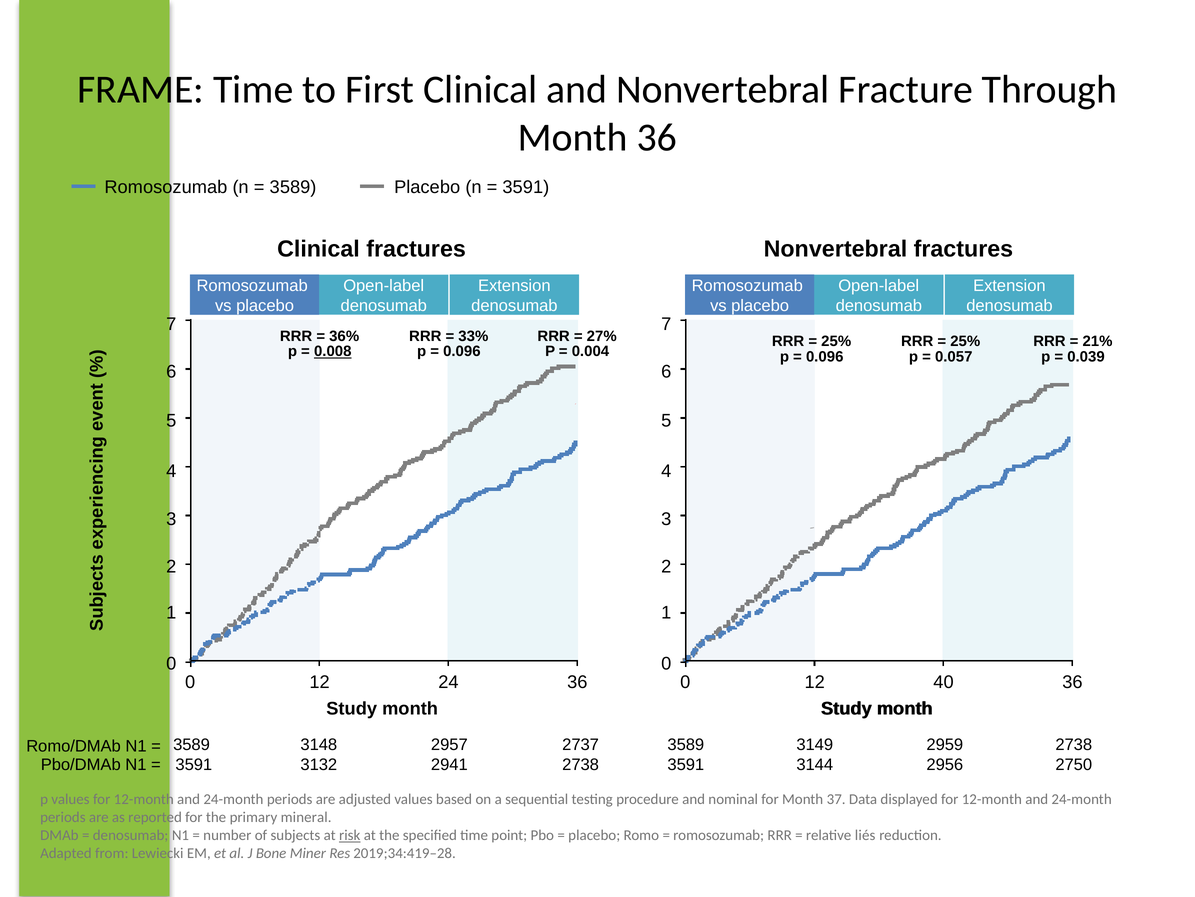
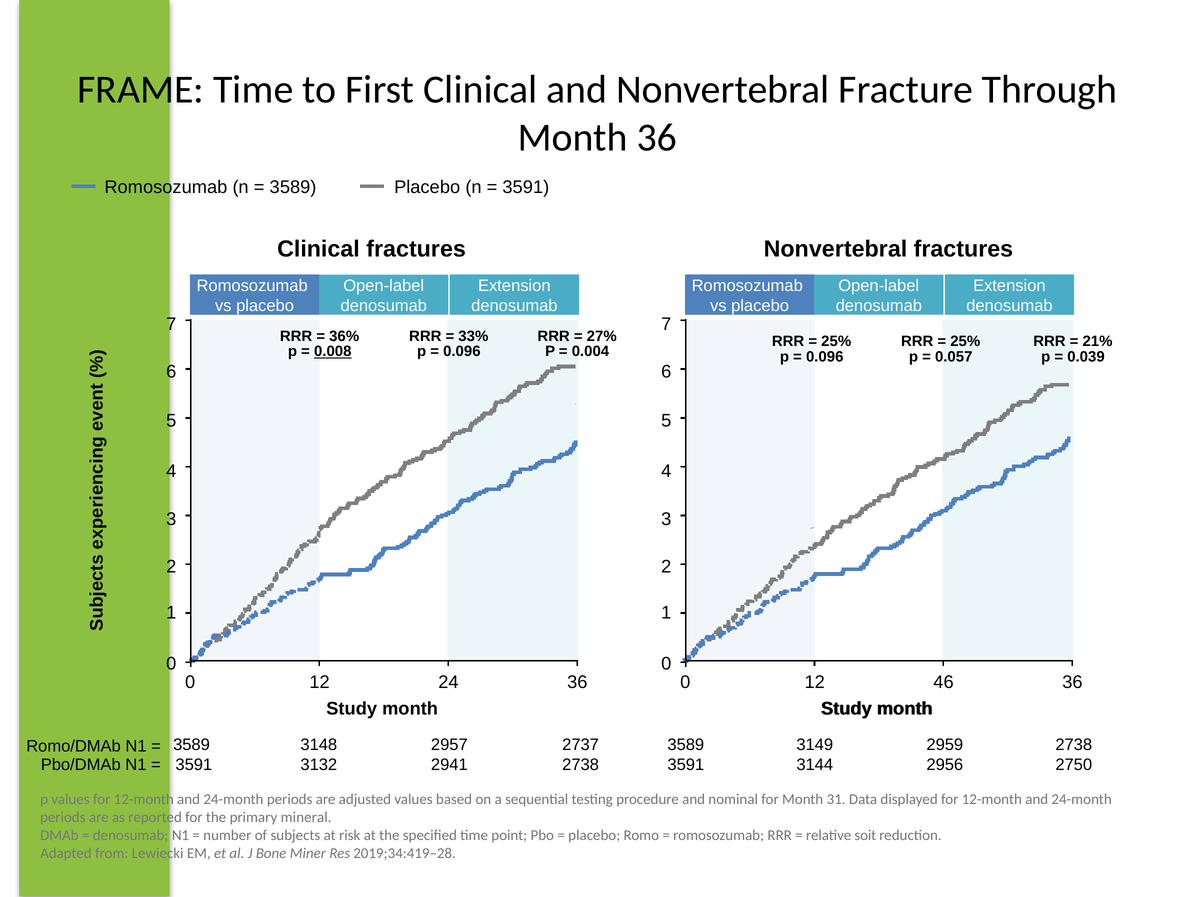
40: 40 -> 46 (944, 682)
37: 37 -> 31 (836, 799)
risk underline: present -> none (350, 835)
liés: liés -> soit (865, 835)
